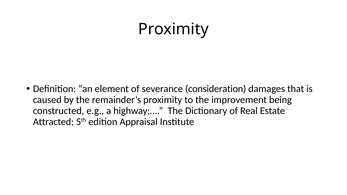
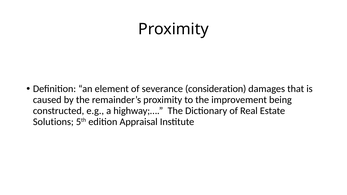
Attracted: Attracted -> Solutions (53, 122)
